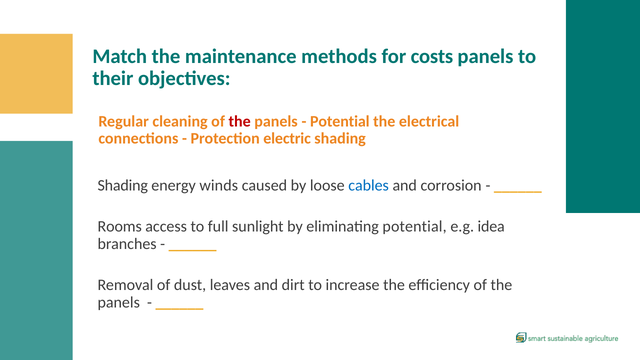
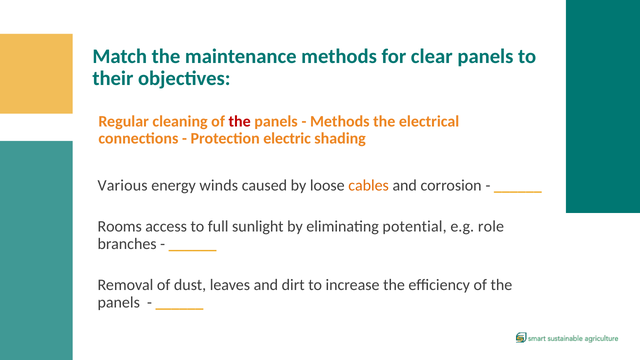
costs: costs -> clear (432, 56)
Potential: Potential -> Methods (340, 121)
Shading: Shading -> Various (123, 185)
cables colour: blue -> orange (369, 185)
idea: idea -> role (491, 227)
